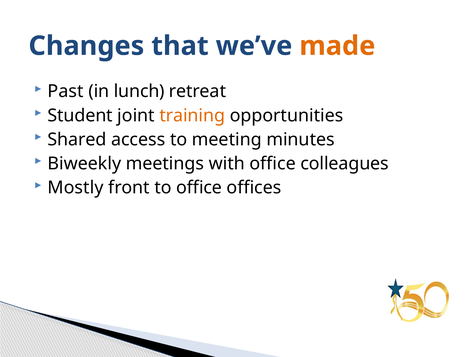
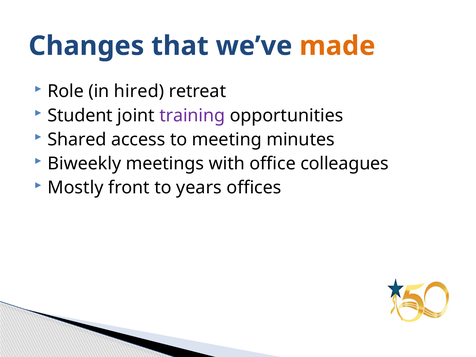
Past: Past -> Role (66, 91)
lunch: lunch -> hired (139, 91)
training colour: orange -> purple (192, 116)
to office: office -> years (199, 188)
